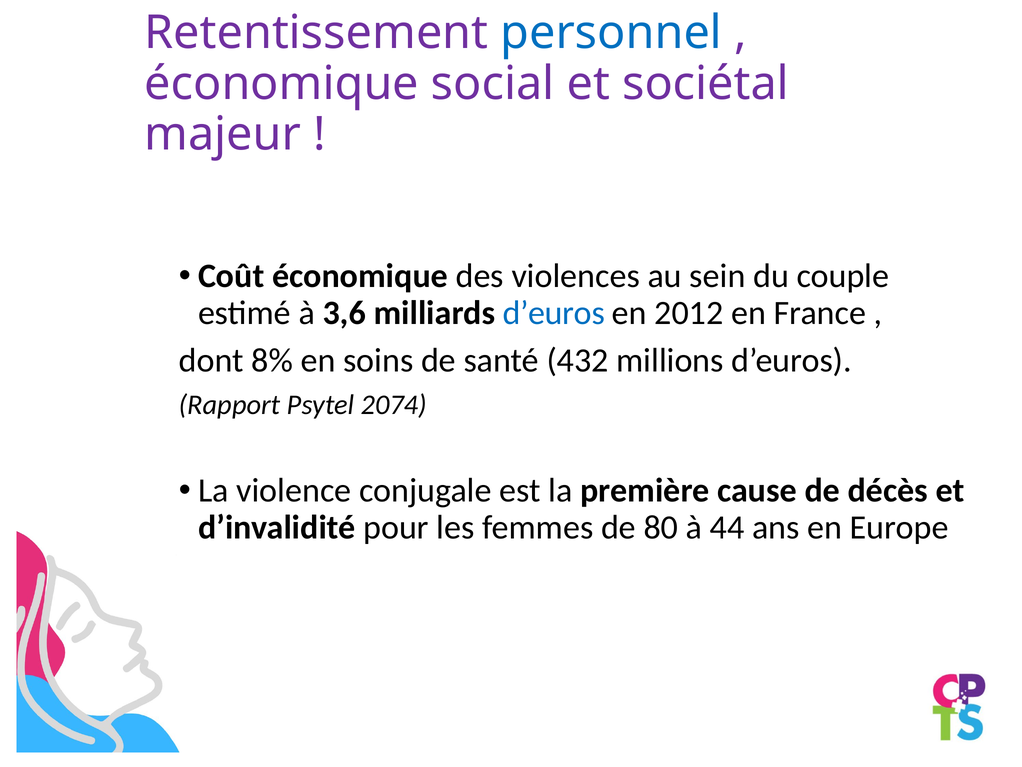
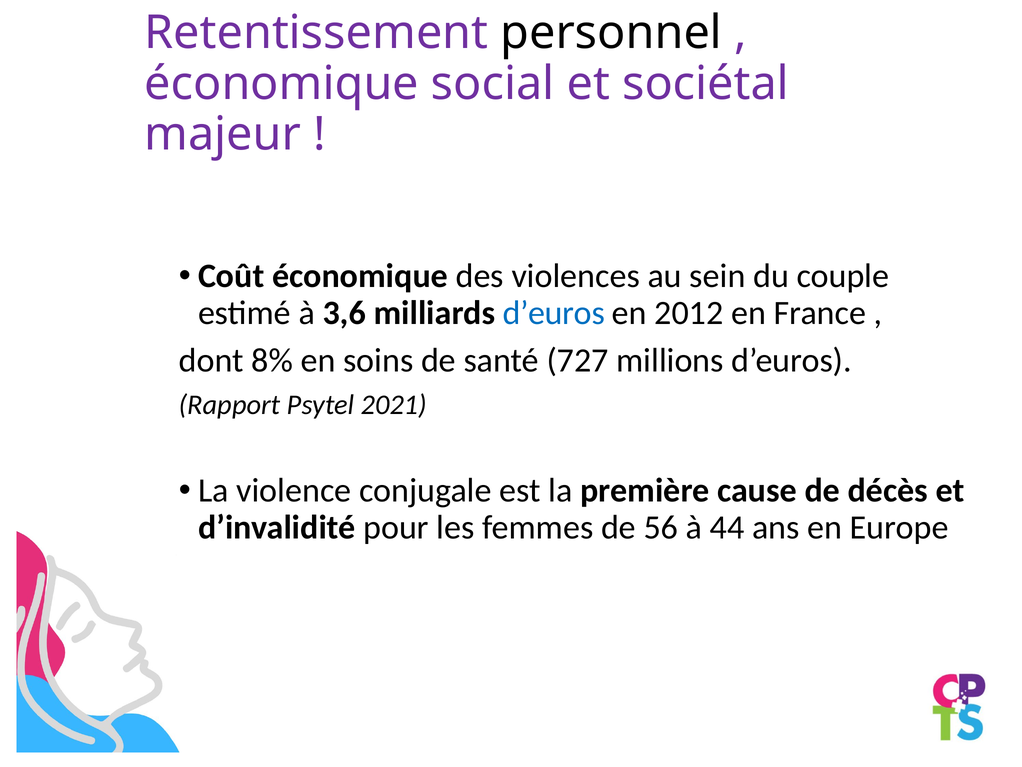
personnel colour: blue -> black (611, 33)
432: 432 -> 727 (578, 360)
2074: 2074 -> 2021 (394, 405)
80: 80 -> 56 (661, 527)
